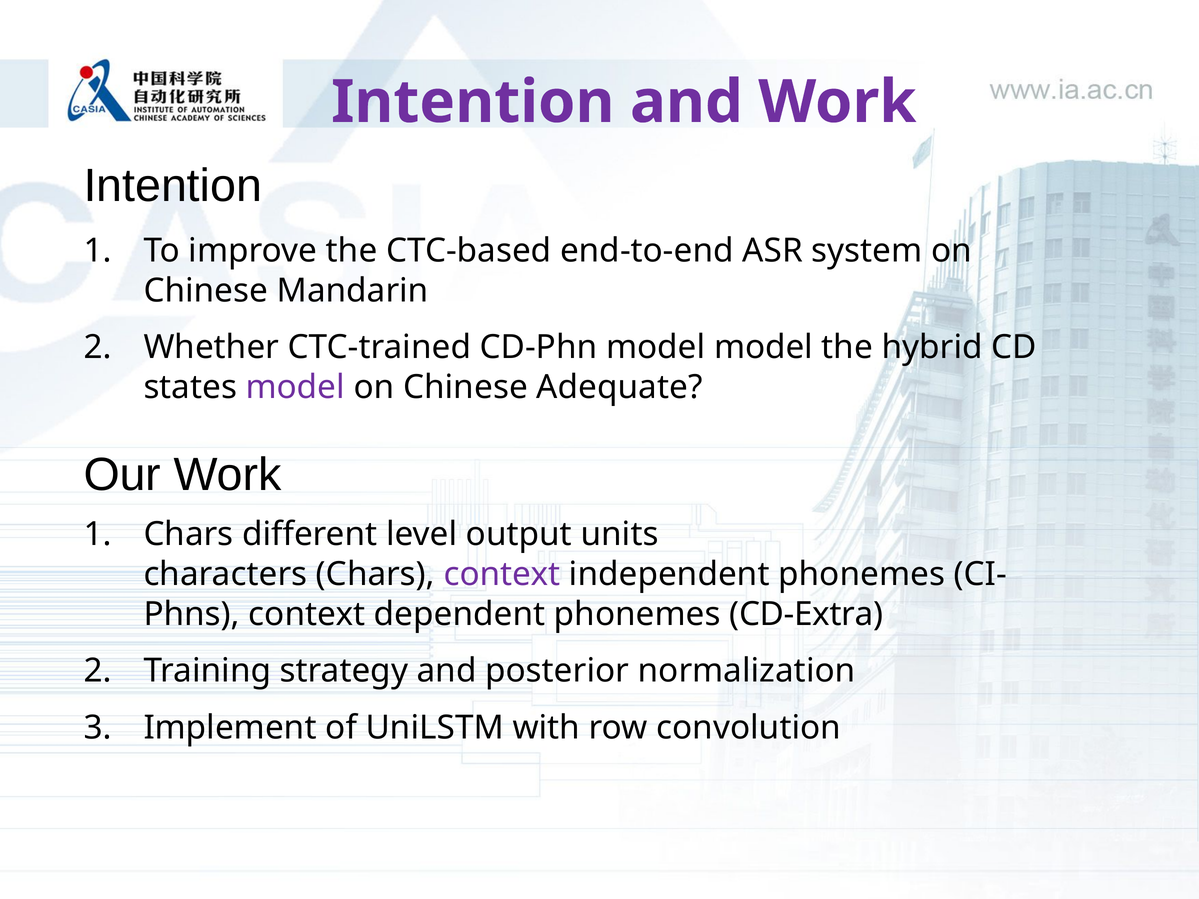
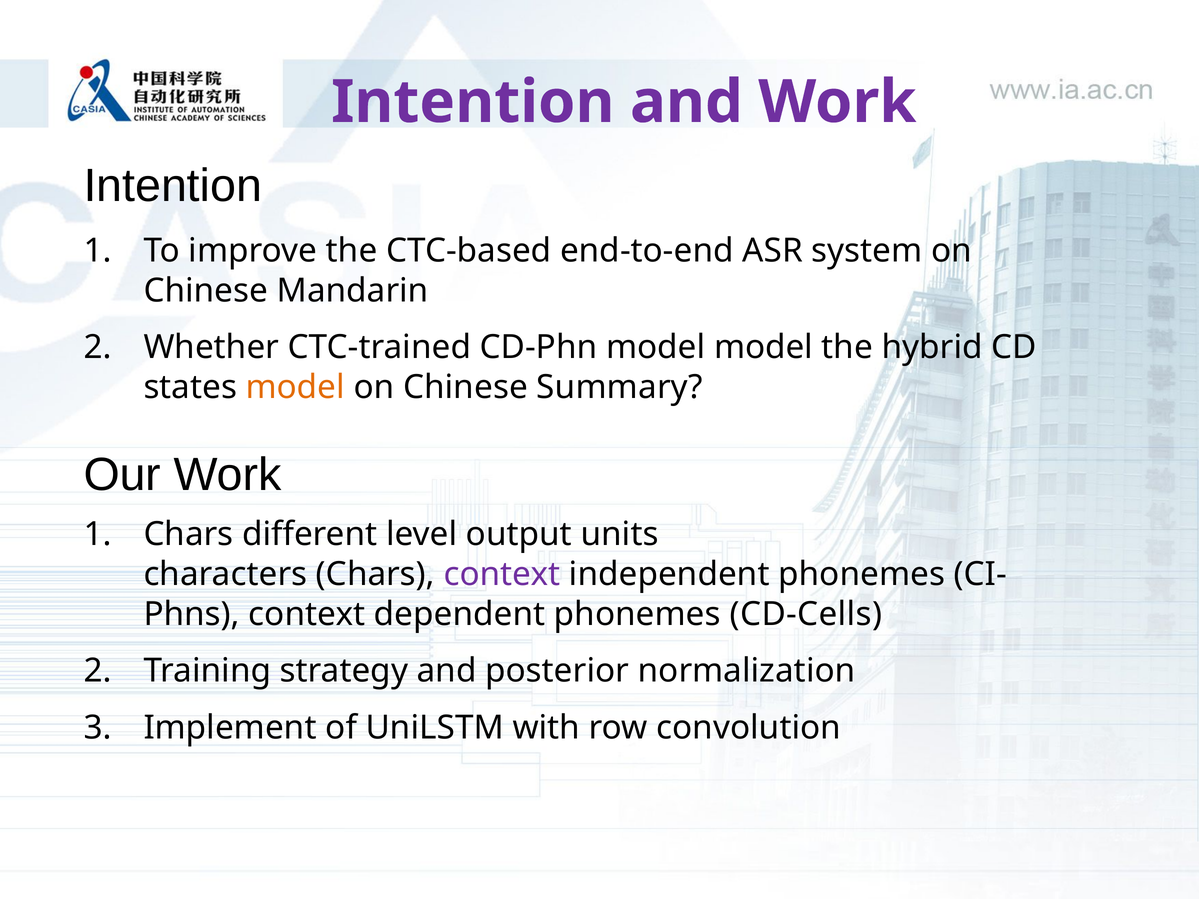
model colour: purple -> orange (295, 387)
Adequate: Adequate -> Summary (619, 387)
CD-Extra: CD-Extra -> CD-Cells (806, 614)
